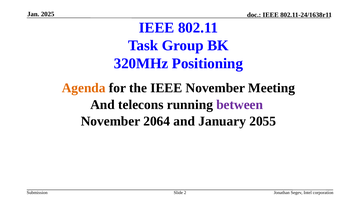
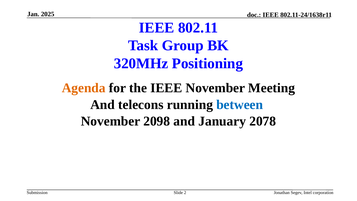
between colour: purple -> blue (240, 105)
2064: 2064 -> 2098 (157, 121)
2055: 2055 -> 2078 (263, 121)
